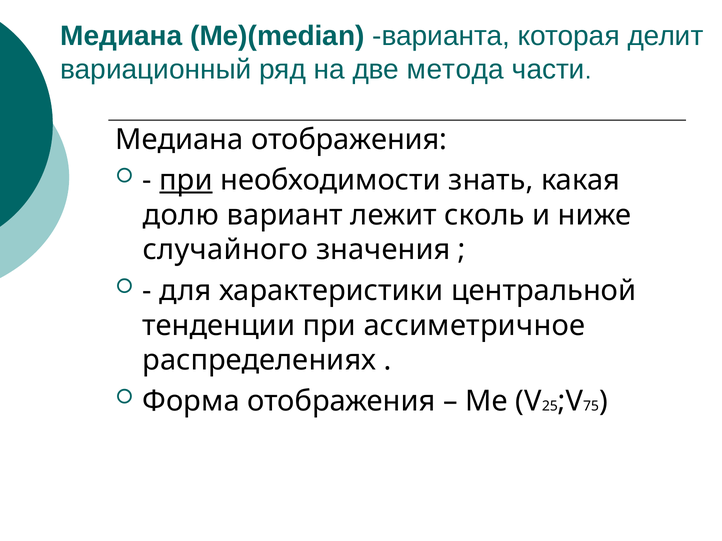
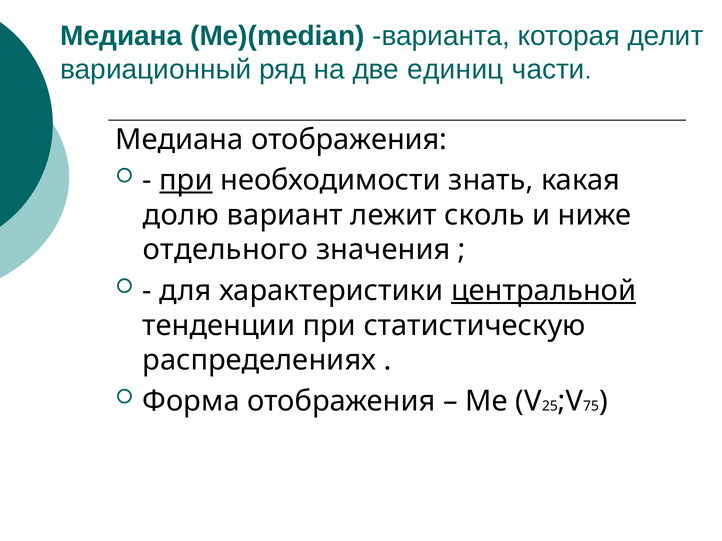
метода: метода -> единиц (455, 70)
случайного: случайного -> отдельного (225, 250)
центральной underline: none -> present (544, 291)
ассиметричное: ассиметричное -> статистическую (475, 326)
